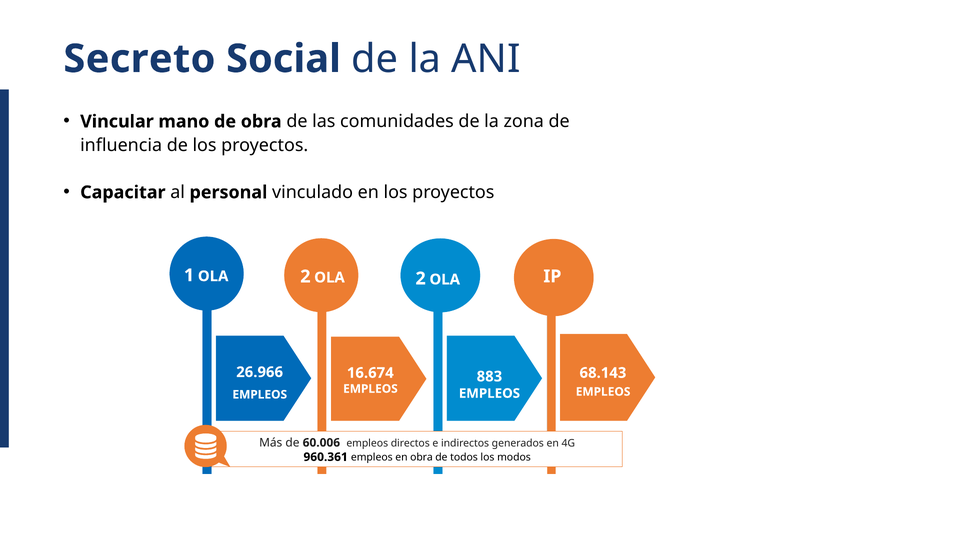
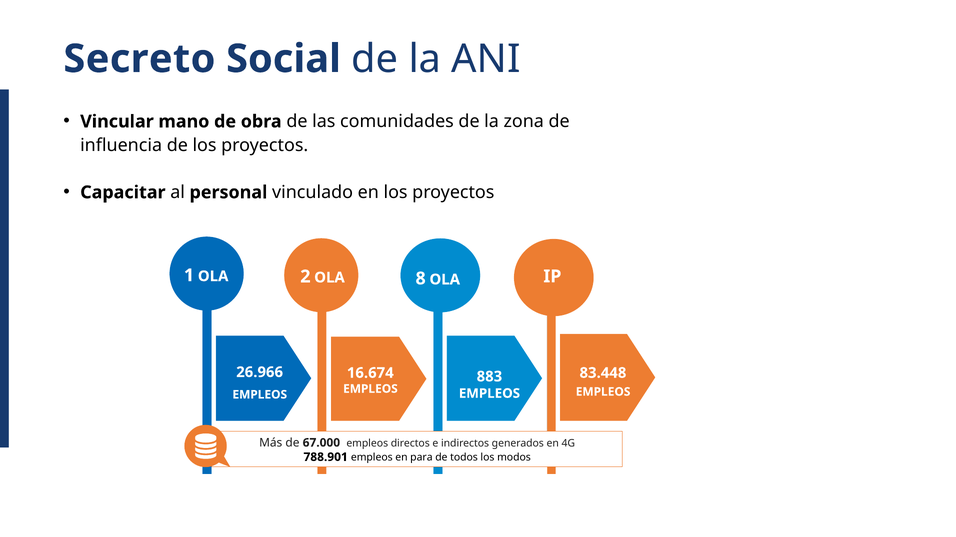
OLA 2: 2 -> 8 (421, 279)
68.143: 68.143 -> 83.448 (603, 373)
60.006: 60.006 -> 67.000 (321, 443)
960.361: 960.361 -> 788.901 (326, 458)
en obra: obra -> para (421, 458)
